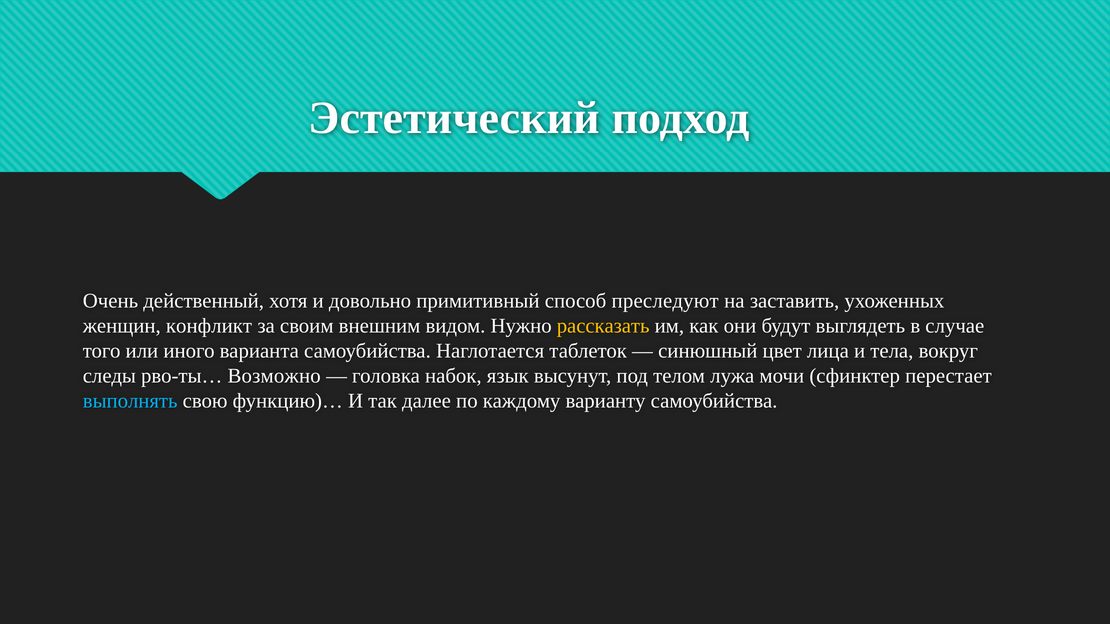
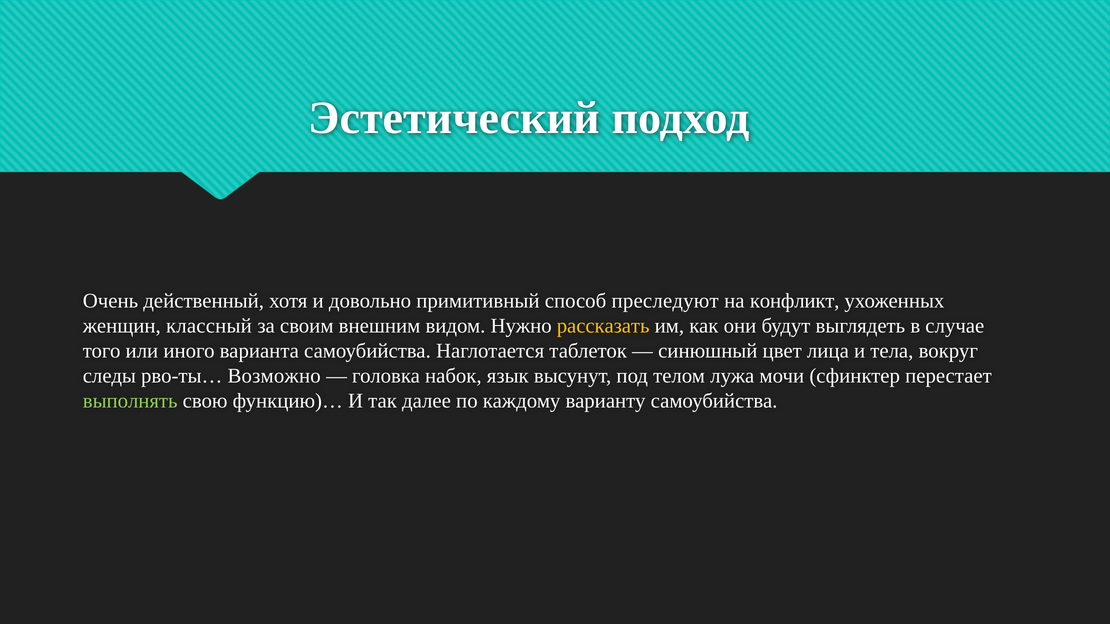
заставить: заставить -> конфликт (795, 301)
конфликт: конфликт -> классный (209, 326)
выполнять colour: light blue -> light green (130, 401)
